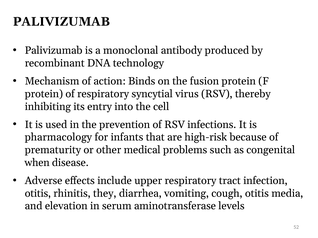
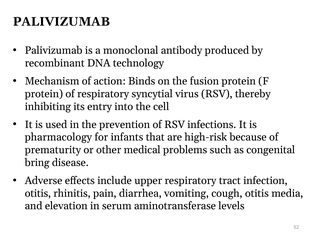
when: when -> bring (37, 163)
they: they -> pain (105, 194)
